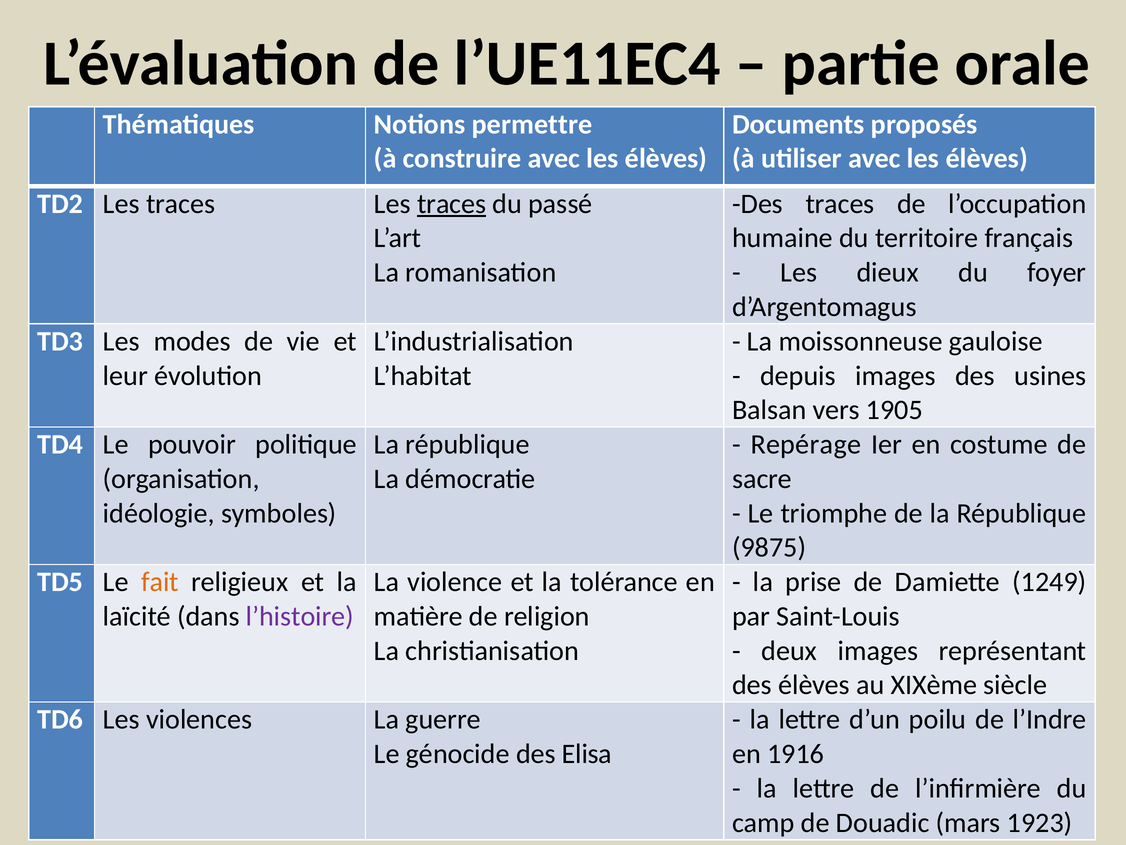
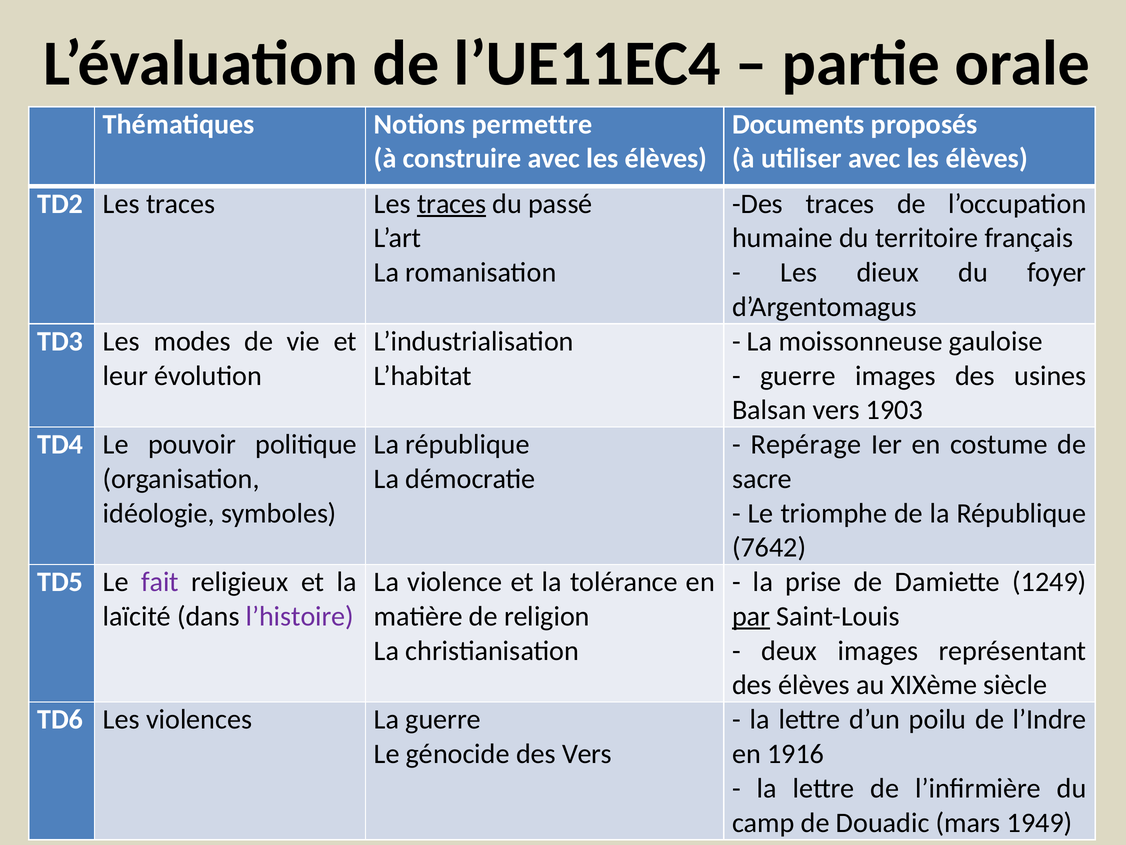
depuis: depuis -> guerre (798, 376)
1905: 1905 -> 1903 (894, 410)
9875: 9875 -> 7642 (769, 547)
fait colour: orange -> purple (160, 582)
par underline: none -> present (751, 616)
des Elisa: Elisa -> Vers (587, 754)
1923: 1923 -> 1949 (1040, 822)
